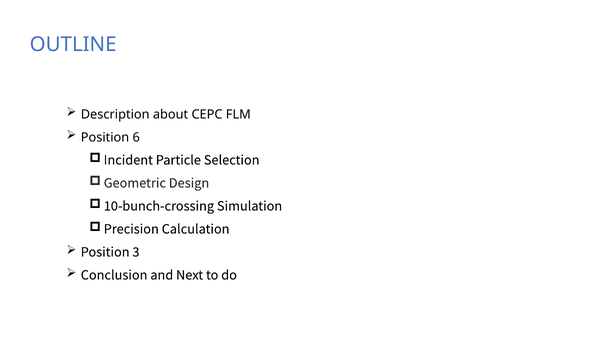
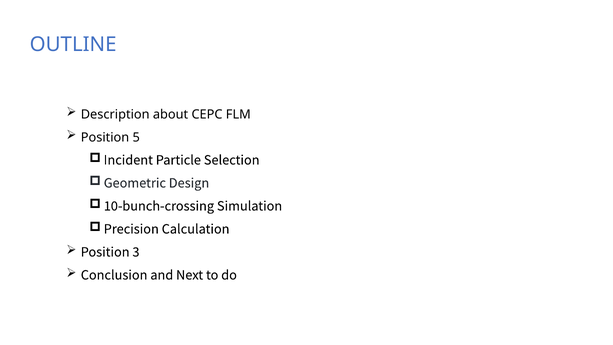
6: 6 -> 5 (136, 137)
